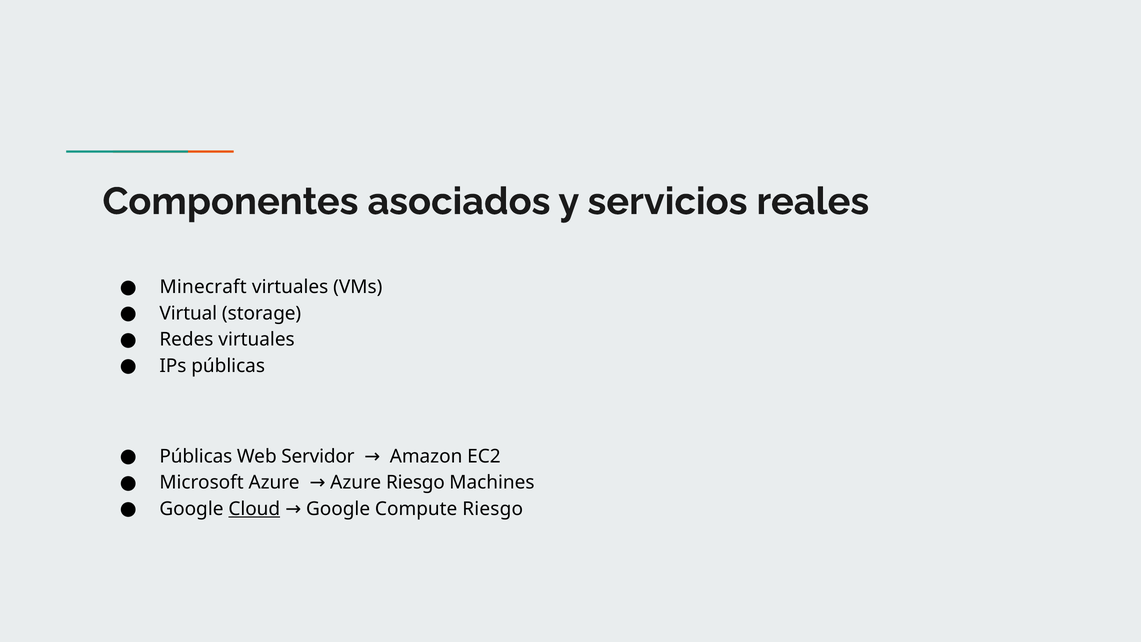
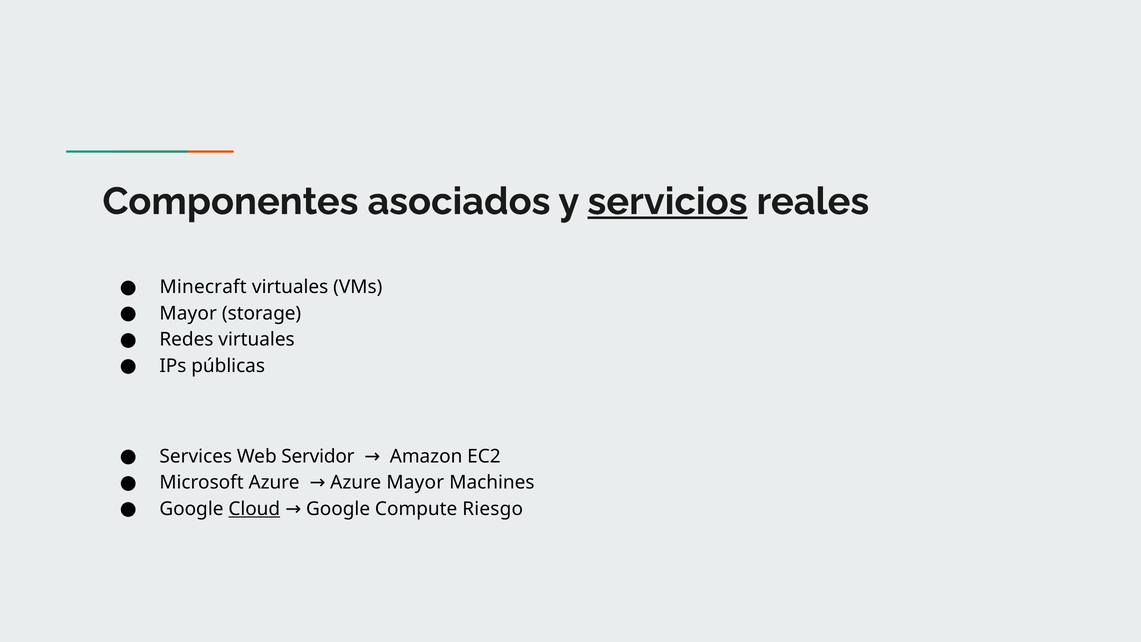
servicios underline: none -> present (667, 201)
Virtual: Virtual -> Mayor (188, 313)
Públicas: Públicas -> Services (196, 456)
Azure Riesgo: Riesgo -> Mayor (415, 482)
